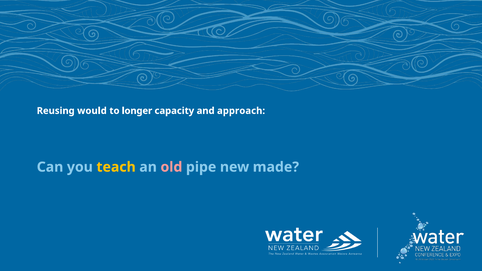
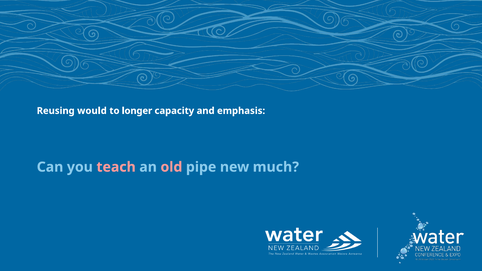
approach: approach -> emphasis (241, 111)
teach colour: yellow -> pink (116, 167)
made: made -> much (276, 167)
